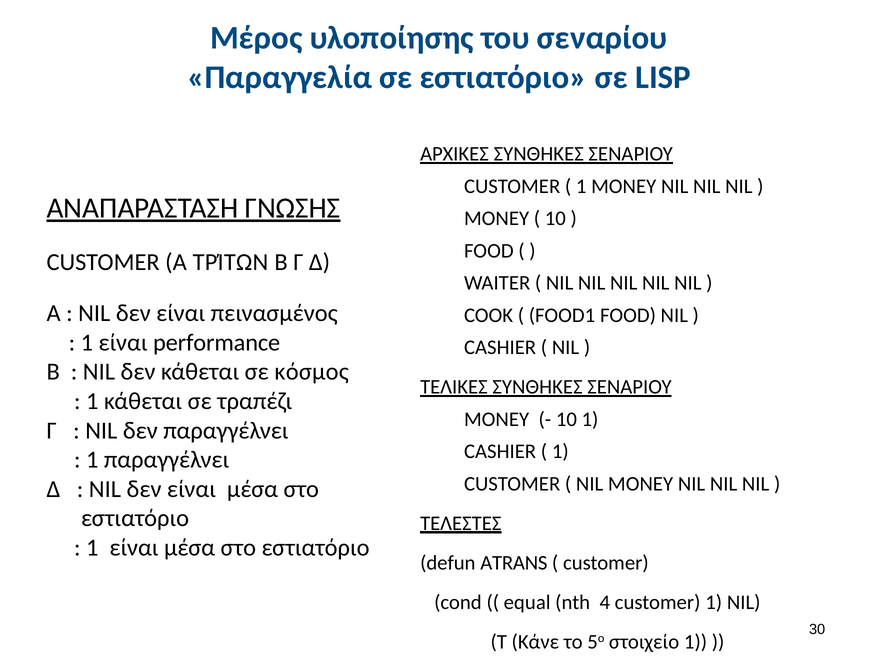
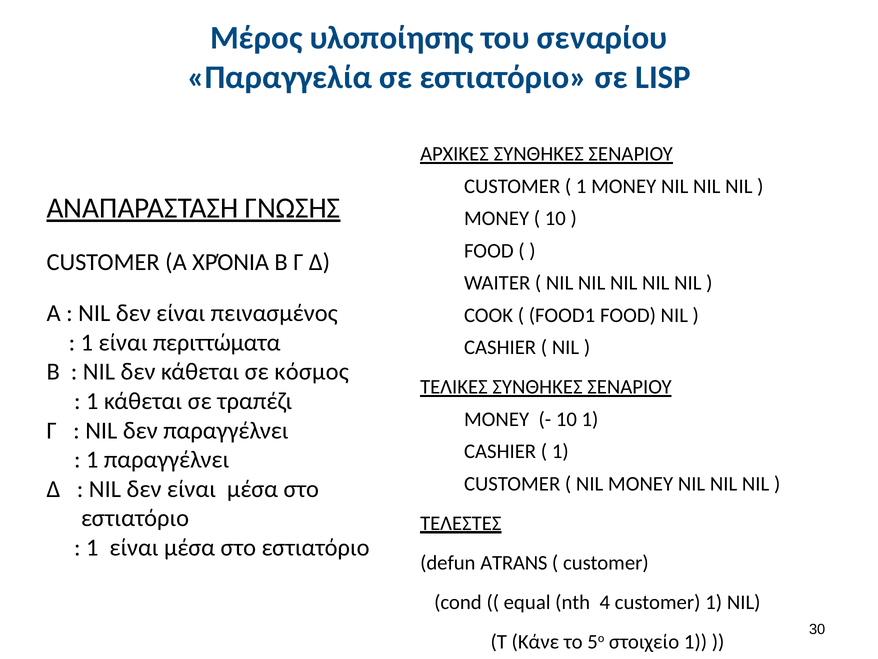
ΤΡΊΤΩΝ: ΤΡΊΤΩΝ -> ΧΡΌΝΙΑ (231, 262)
performance: performance -> περιττώματα (217, 342)
